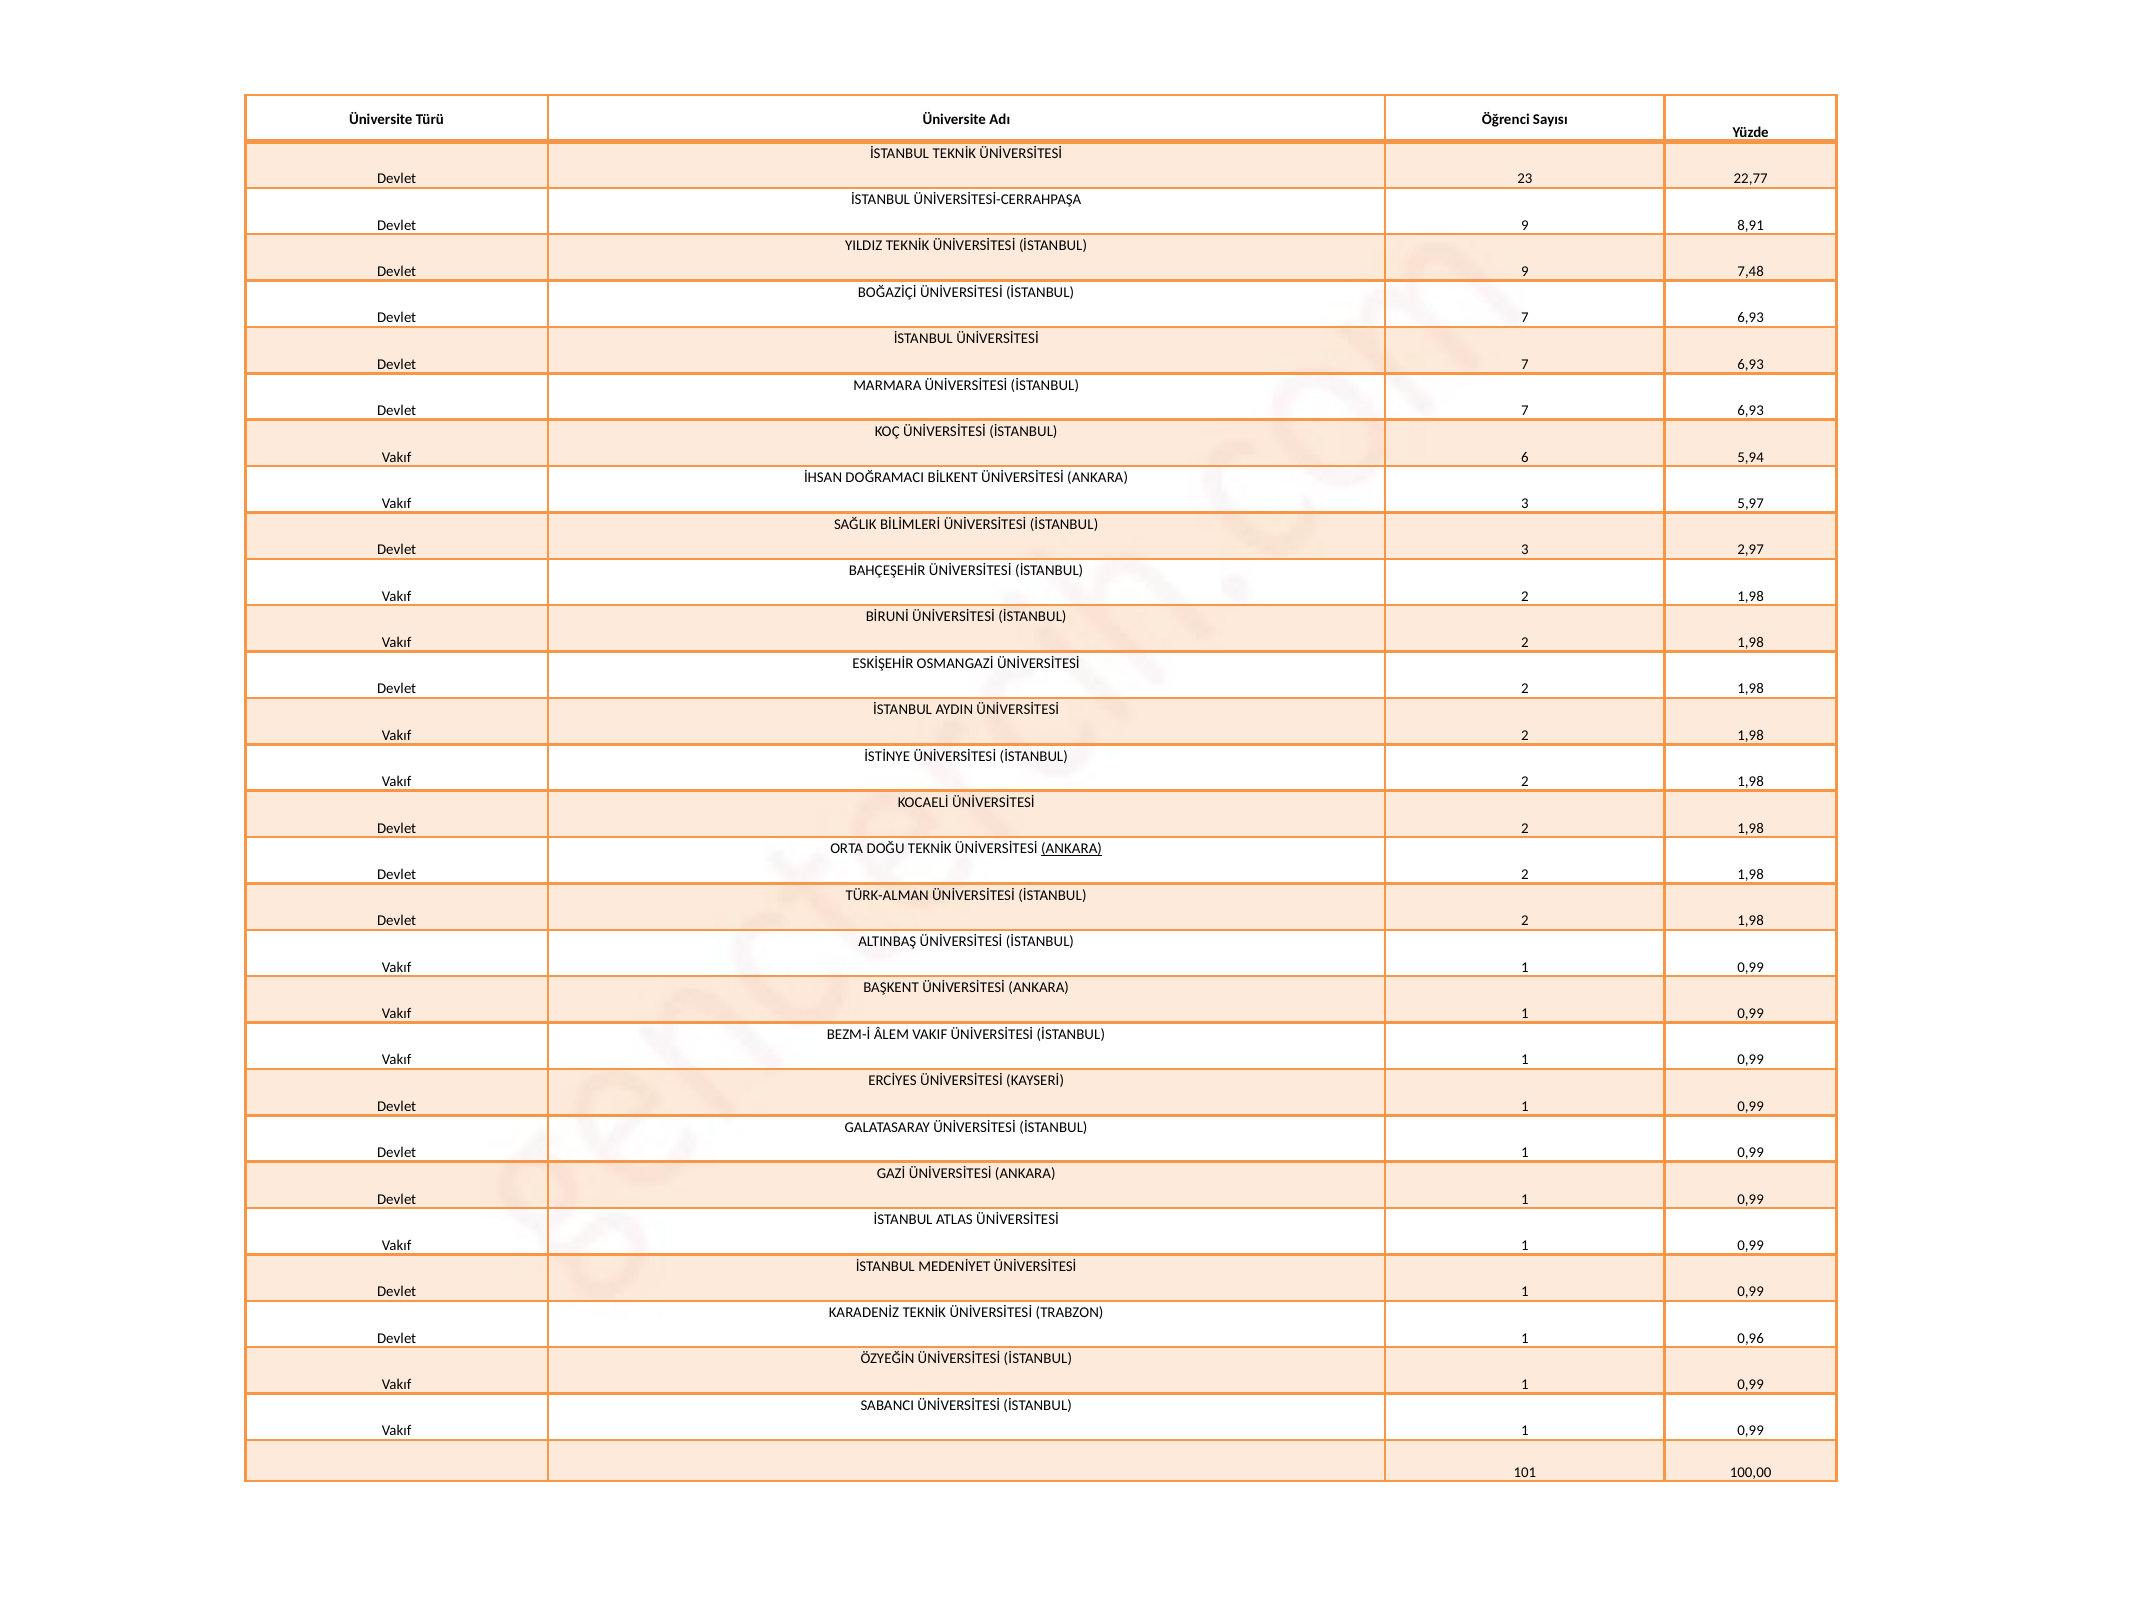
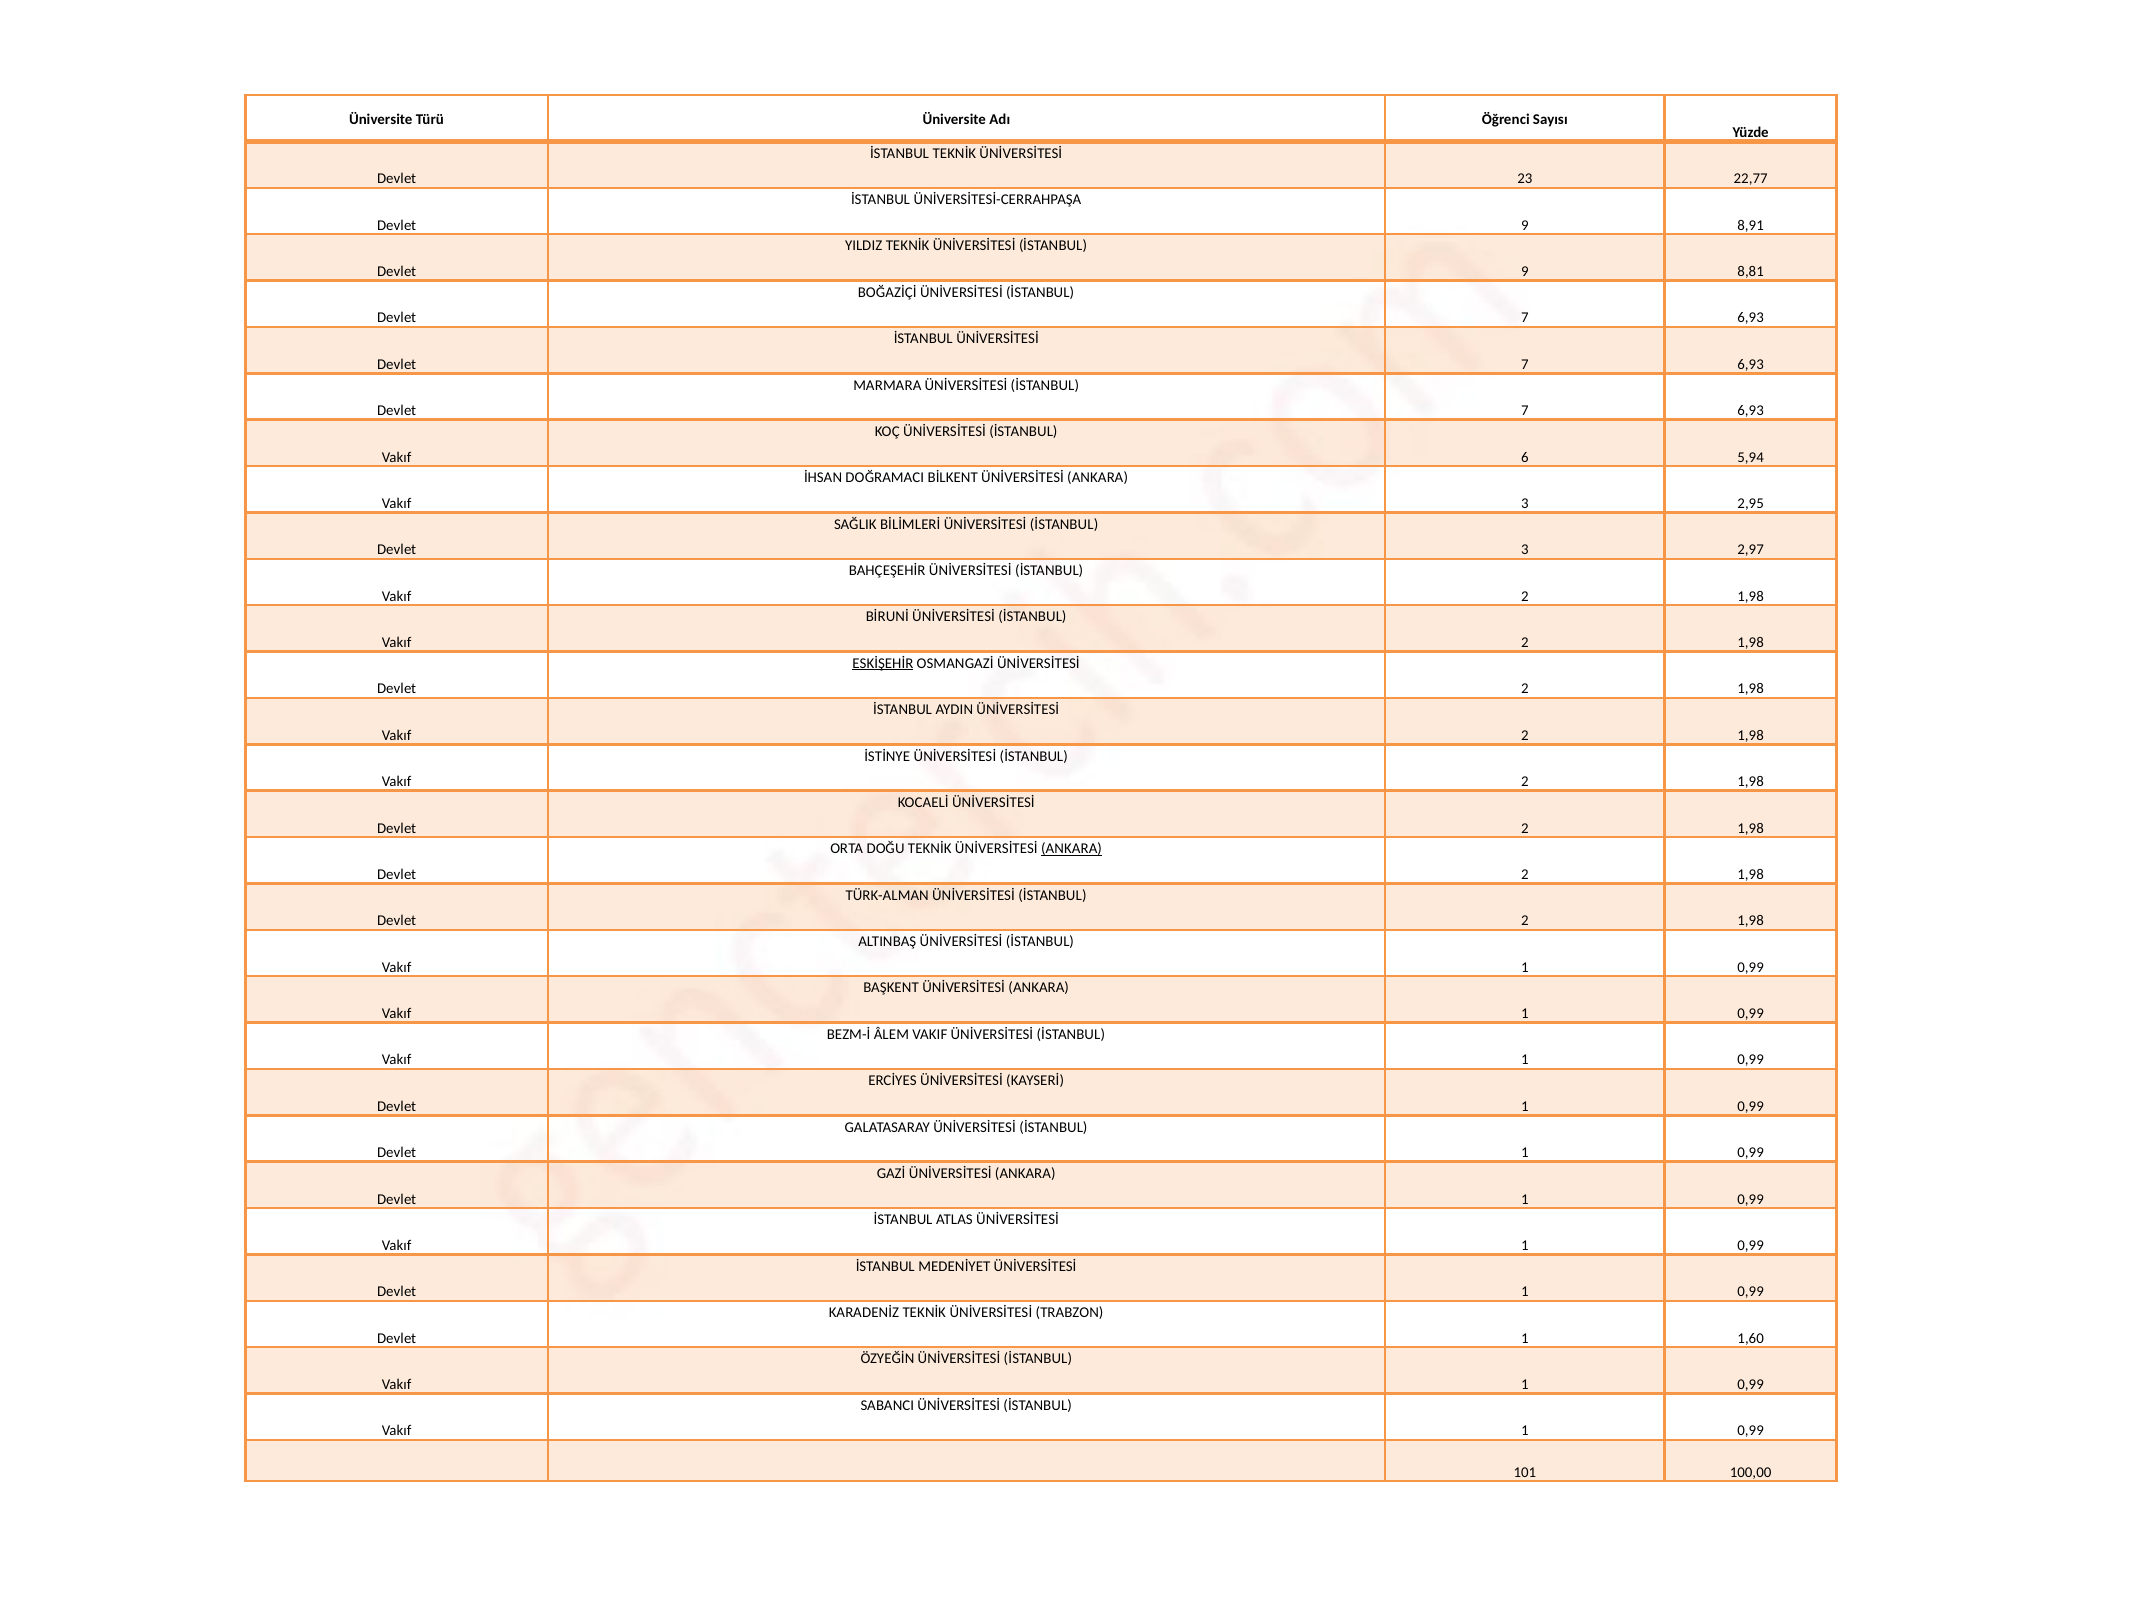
7,48: 7,48 -> 8,81 (1751, 272)
5,97: 5,97 -> 2,95 (1751, 504)
ESKİŞEHİR underline: none -> present (883, 664)
0,96: 0,96 -> 1,60 (1751, 1339)
